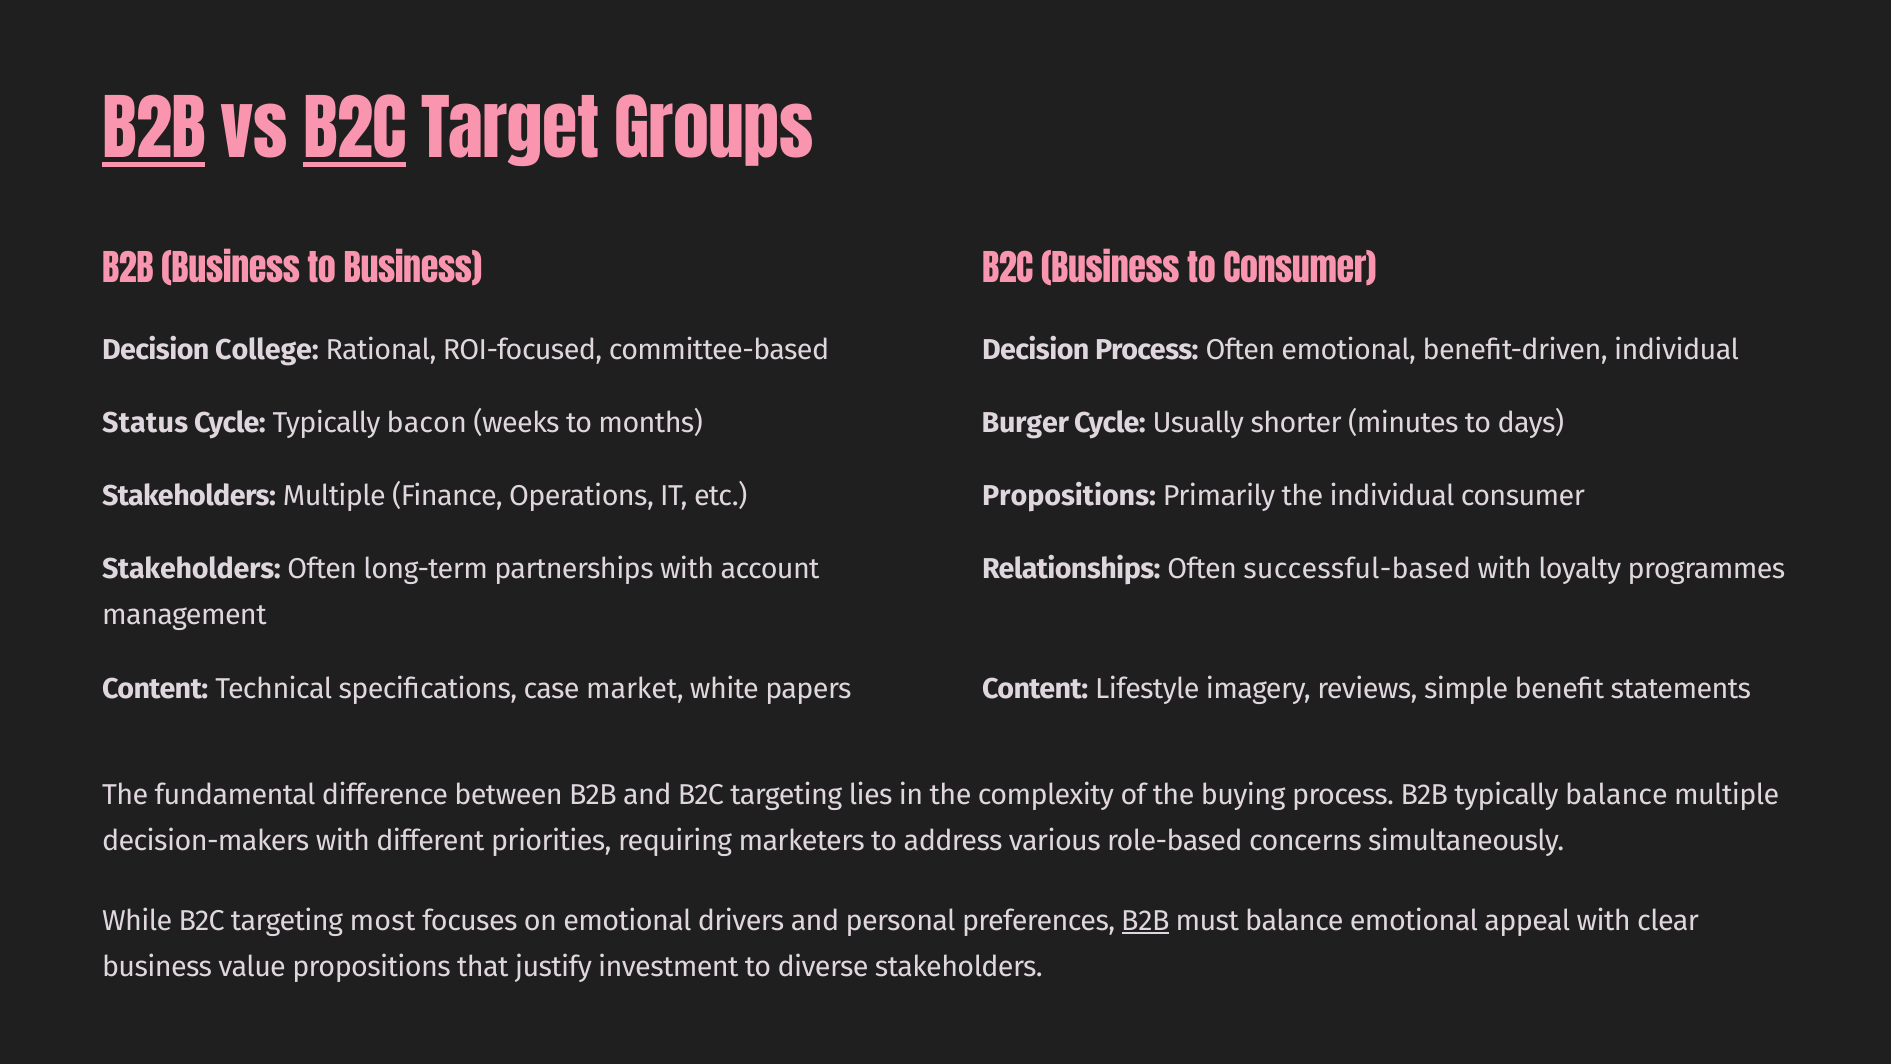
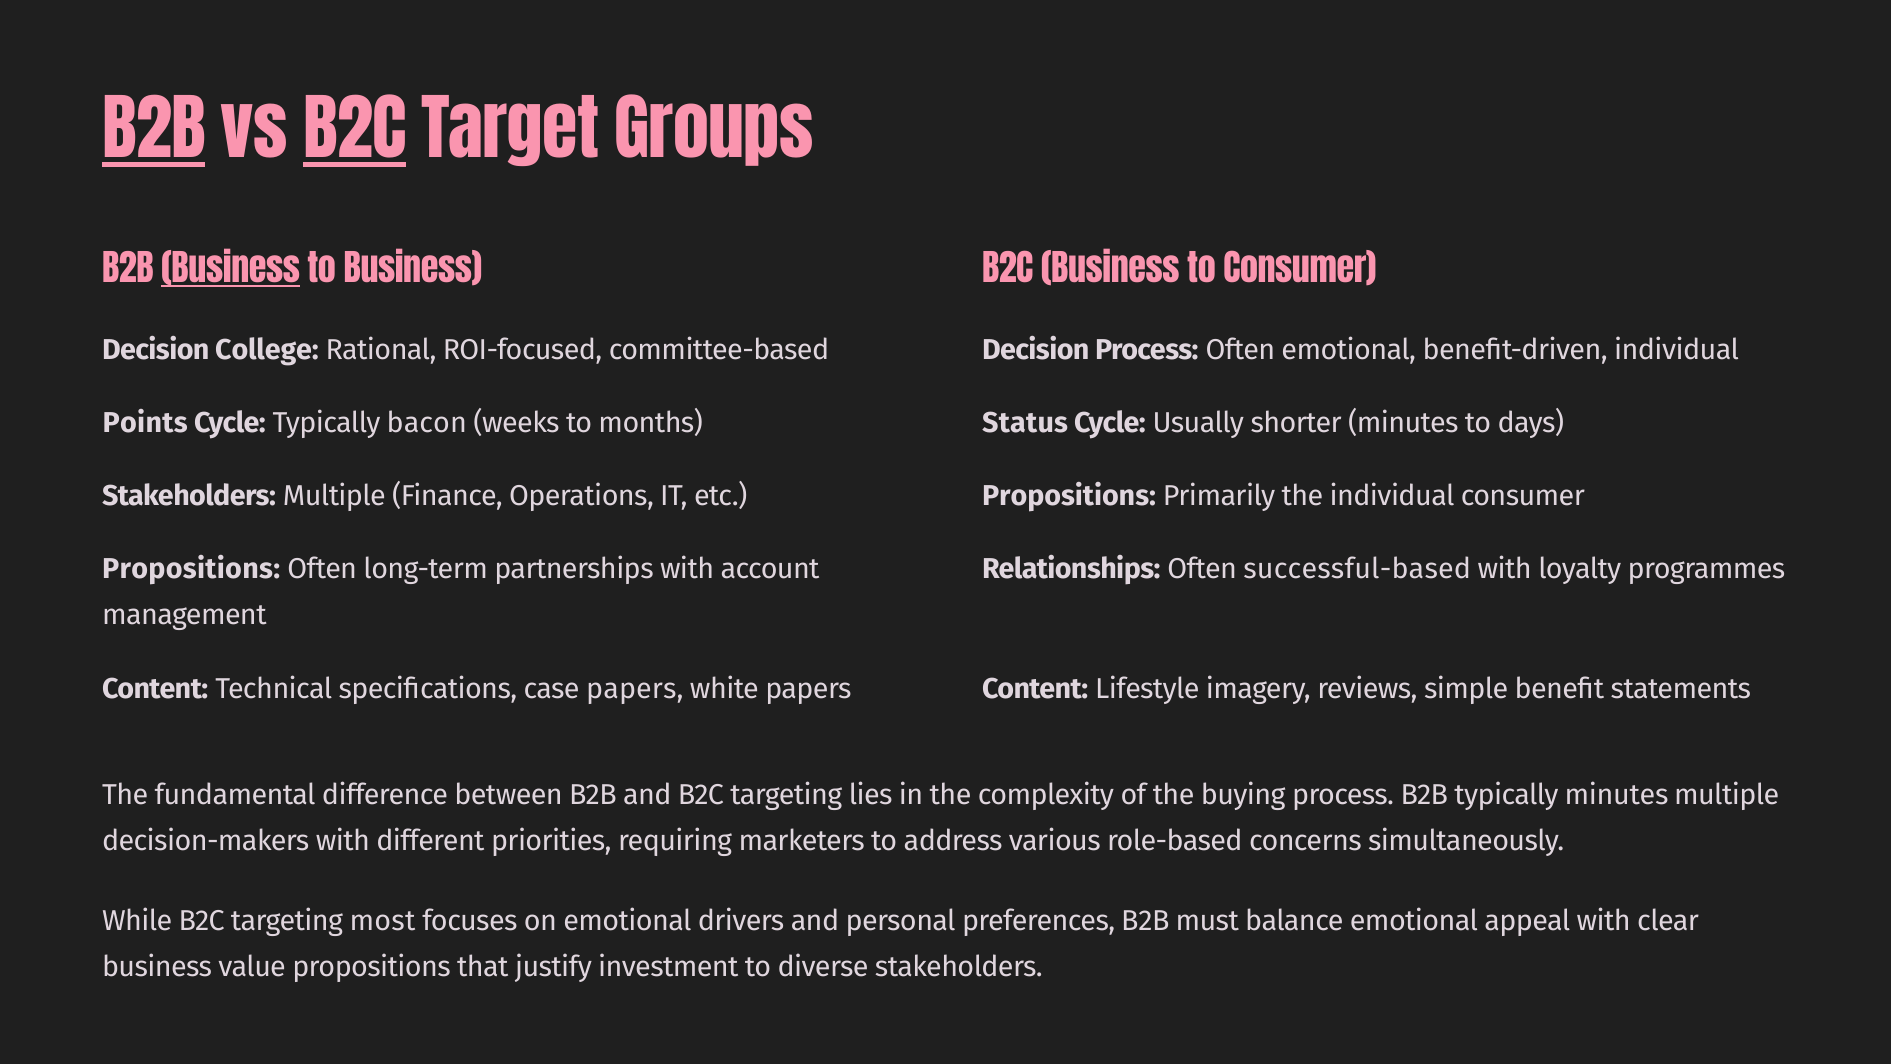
Business underline: none -> present (231, 271)
Status: Status -> Points (145, 423)
Burger: Burger -> Status (1025, 423)
Stakeholders: Stakeholders -> Propositions (191, 569)
case market: market -> papers (635, 689)
typically balance: balance -> minutes (1617, 794)
B2B underline: present -> none (1145, 920)
